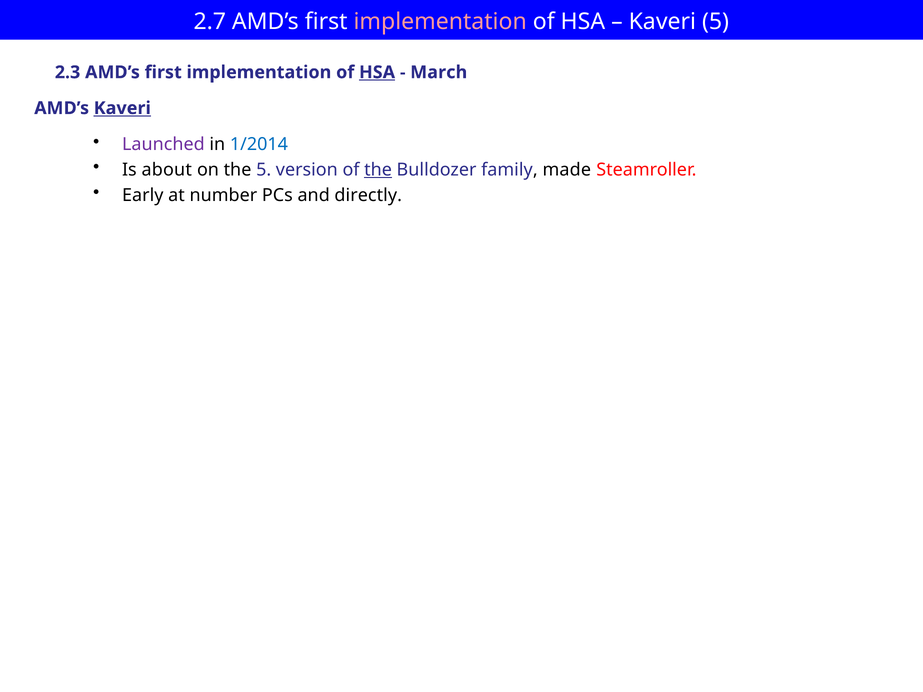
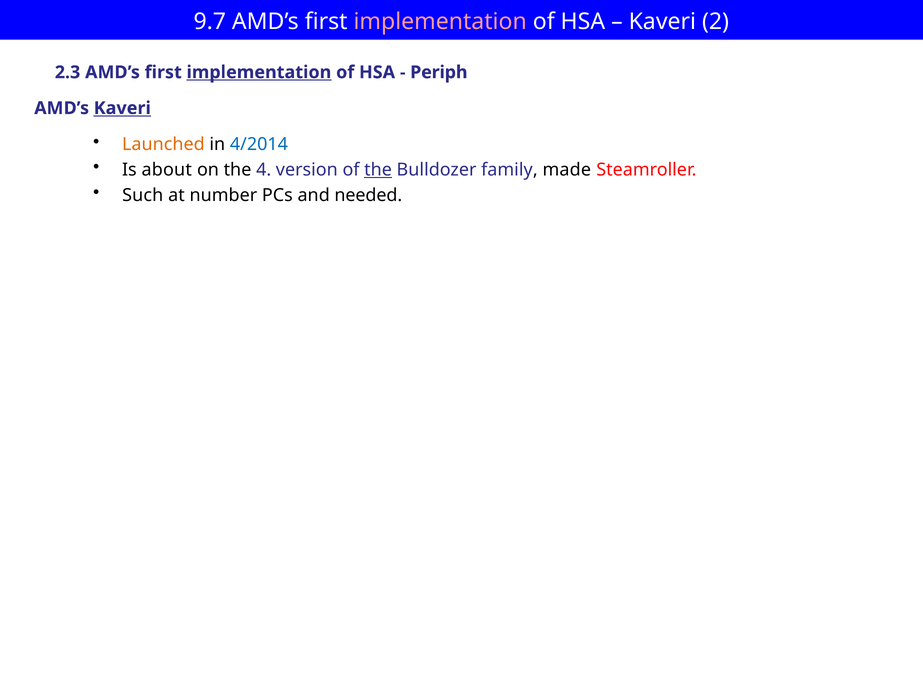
2.7: 2.7 -> 9.7 (210, 21)
Kaveri 5: 5 -> 2 (716, 21)
implementation underline: none -> present (259, 72)
HSA underline: present -> none (377, 72)
March: March -> Periph (439, 72)
Launched colour: purple -> orange (163, 145)
1/2014: 1/2014 -> 4/2014 (259, 145)
the 5: 5 -> 4 (264, 170)
Early: Early -> Such (143, 195)
directly: directly -> needed (368, 195)
